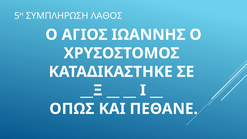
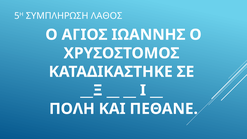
ΟΠΩΣ: ΟΠΩΣ -> ΠΟΛΗ (72, 109)
